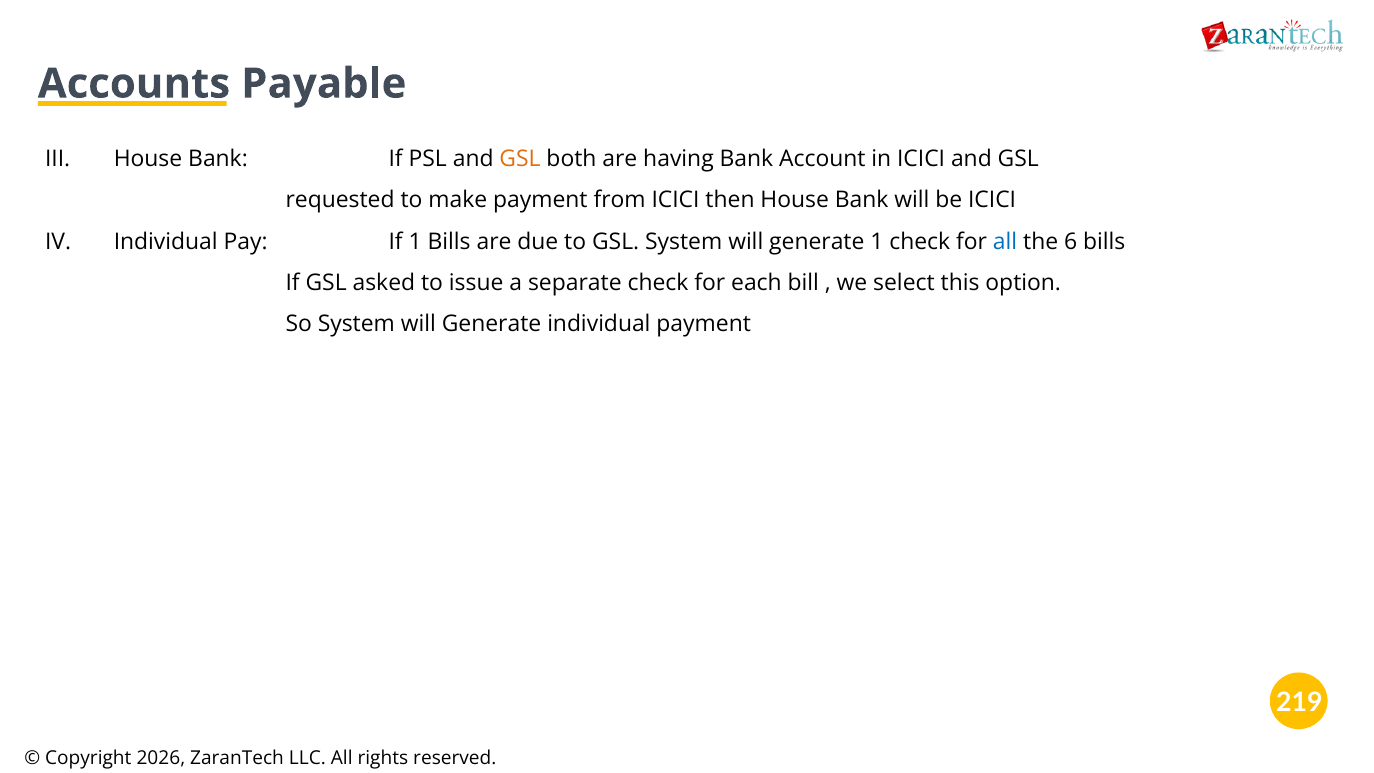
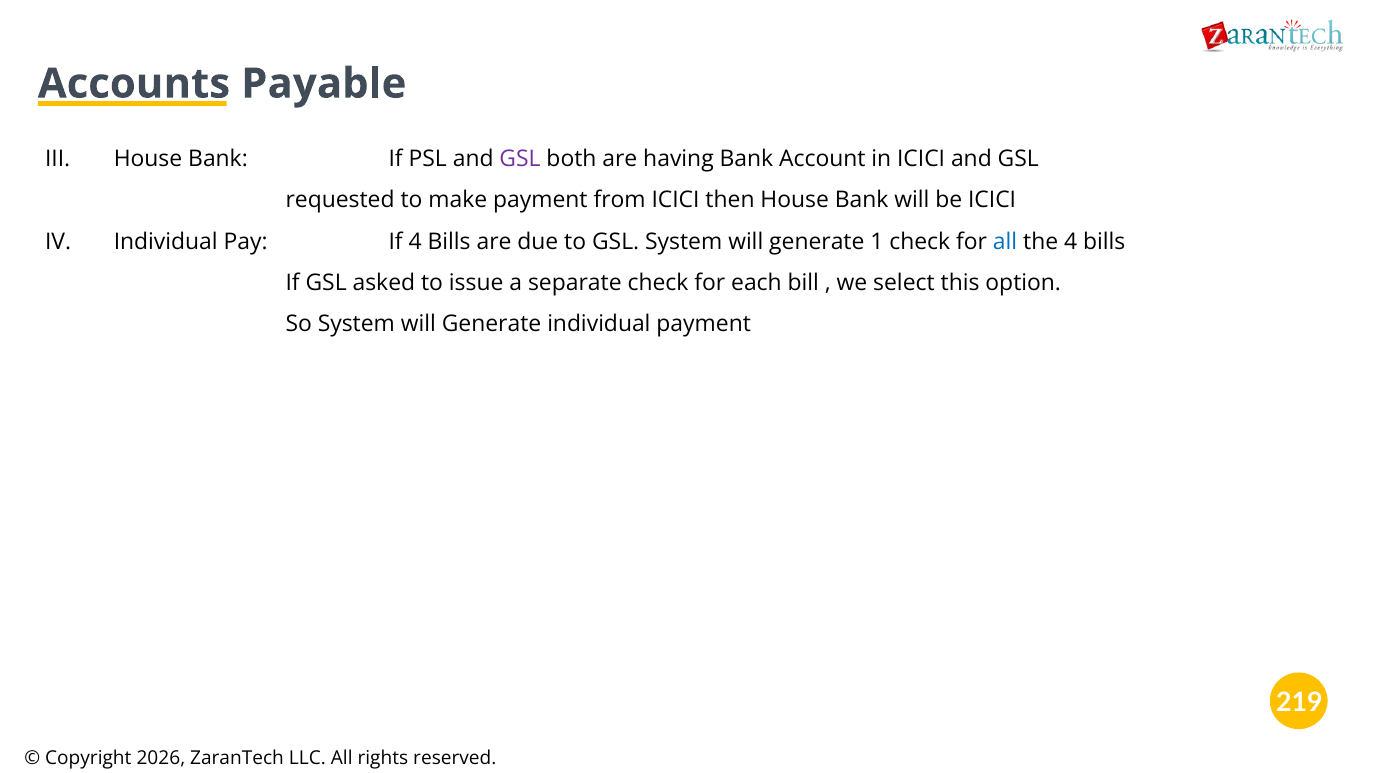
GSL colour: orange -> purple (520, 159)
If 1: 1 -> 4 (415, 241)
the 6: 6 -> 4 (1071, 241)
